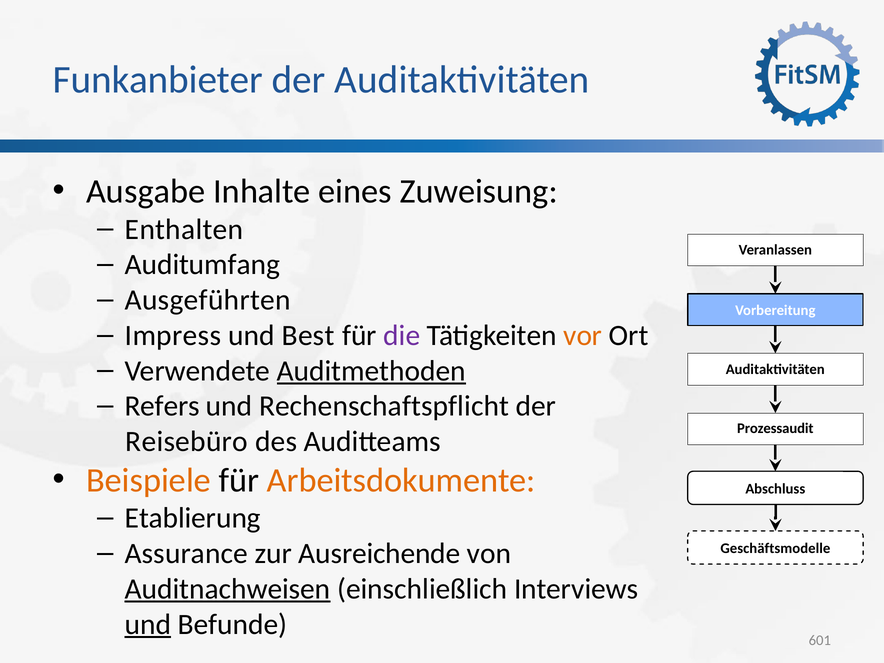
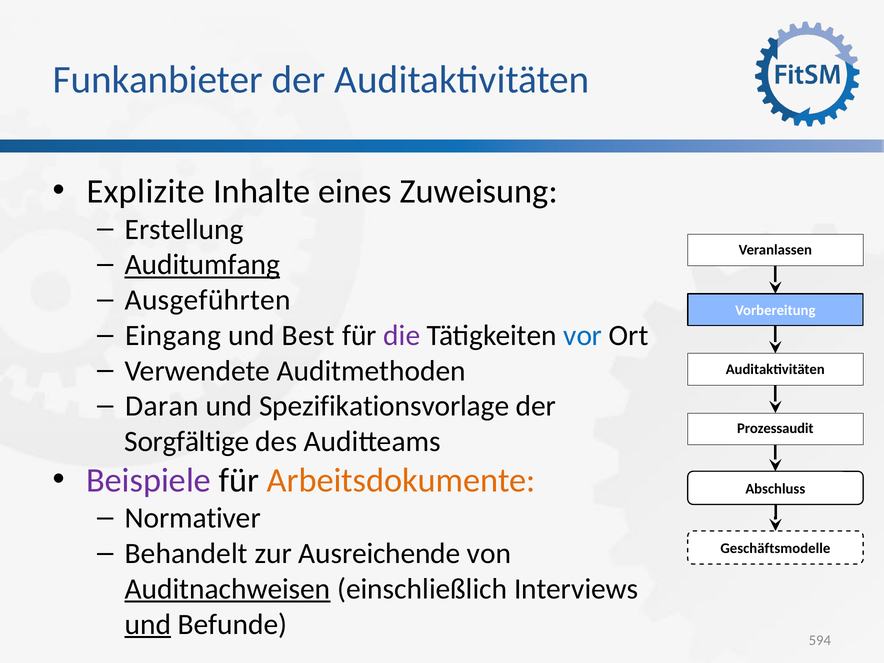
Ausgabe: Ausgabe -> Explizite (146, 191)
Enthalten: Enthalten -> Erstellung (184, 229)
Auditumfang underline: none -> present (202, 265)
Impress: Impress -> Eingang (173, 335)
vor colour: orange -> blue (583, 335)
Auditmethoden underline: present -> none (371, 371)
Refers: Refers -> Daran (162, 406)
Rechenschaftspflicht: Rechenschaftspflicht -> Spezifikationsvorlage (384, 406)
Reisebüro: Reisebüro -> Sorgfältige (187, 442)
Beispiele colour: orange -> purple (149, 480)
Etablierung: Etablierung -> Normativer (193, 518)
Assurance: Assurance -> Behandelt (186, 554)
601: 601 -> 594 (820, 640)
